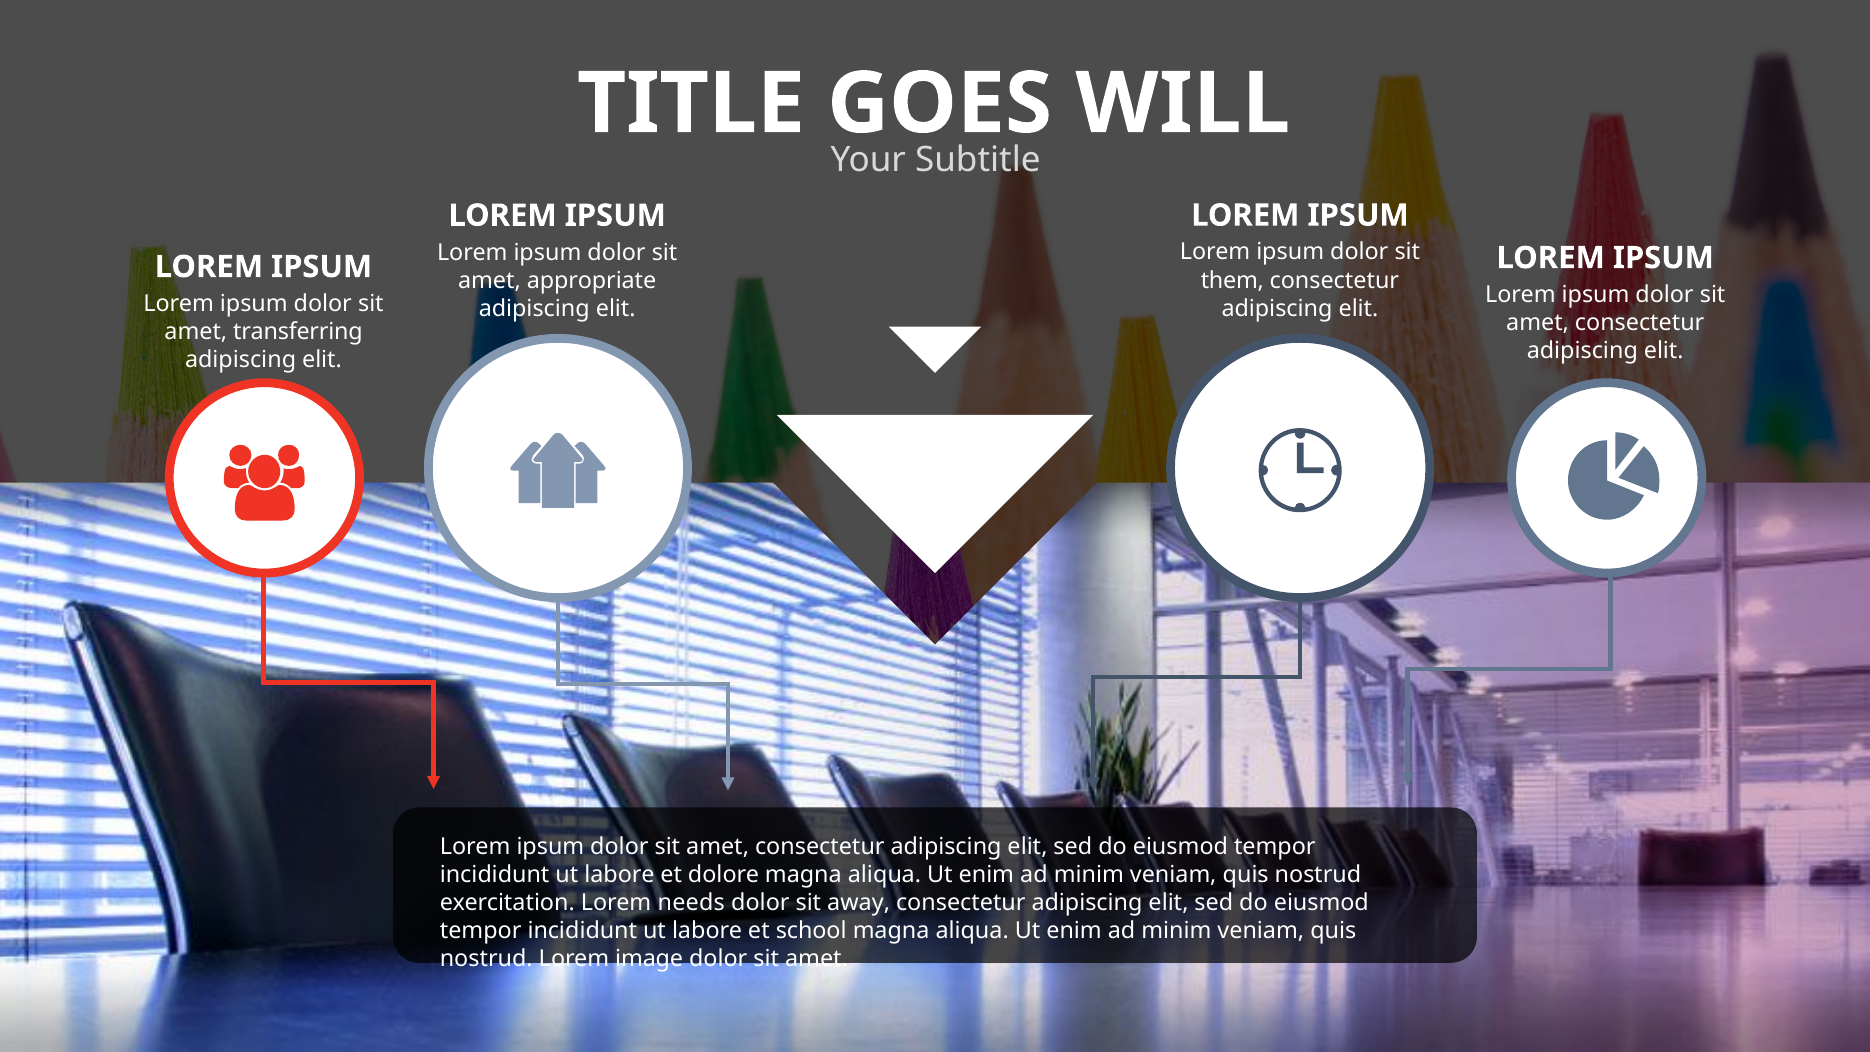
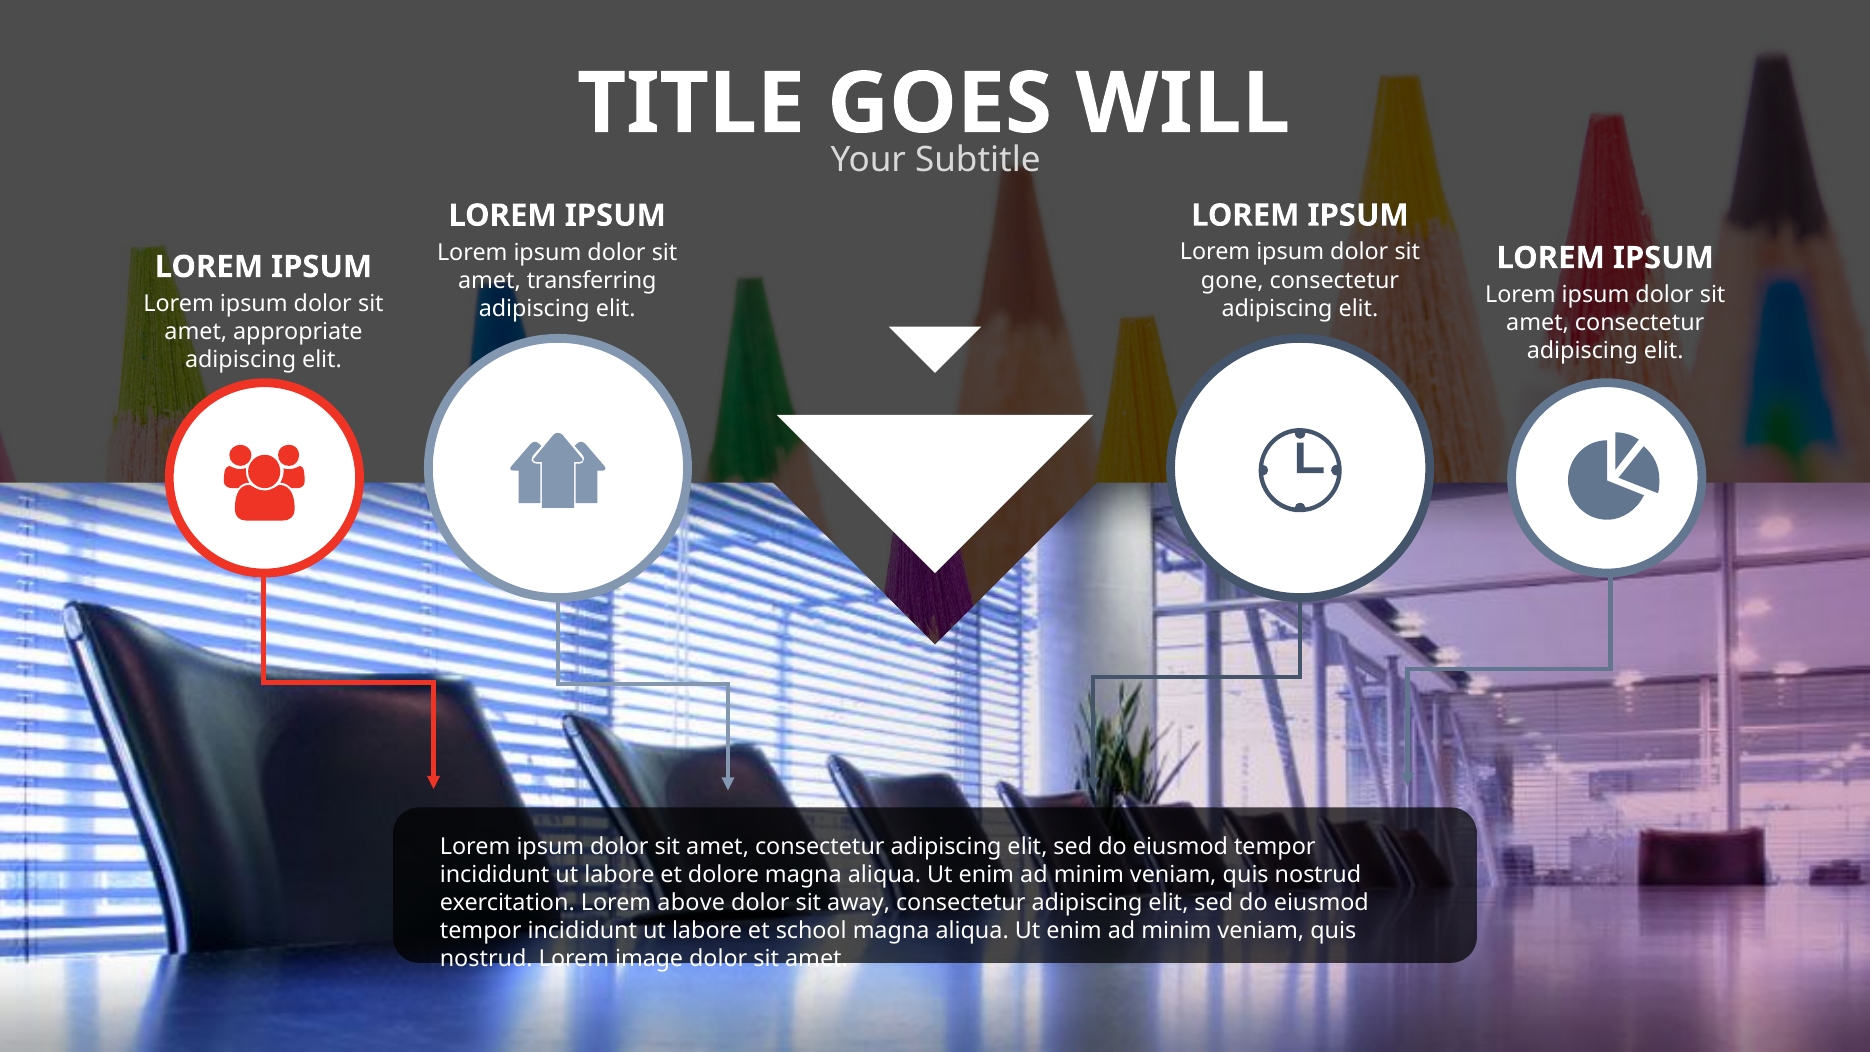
appropriate: appropriate -> transferring (592, 280)
them: them -> gone (1232, 280)
transferring: transferring -> appropriate (298, 332)
needs: needs -> above (691, 902)
